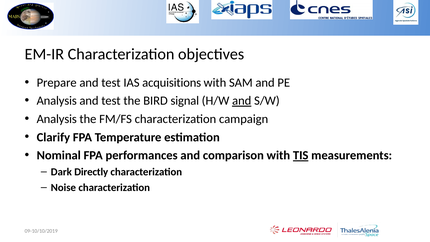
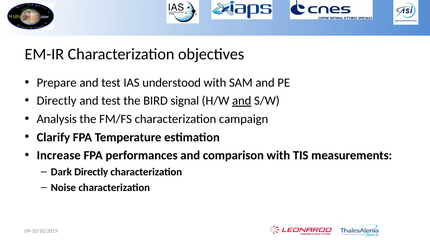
acquisitions: acquisitions -> understood (172, 83)
Analysis: Analysis -> Directly (57, 101)
Nominal: Nominal -> Increase (59, 155)
TIS underline: present -> none (301, 155)
